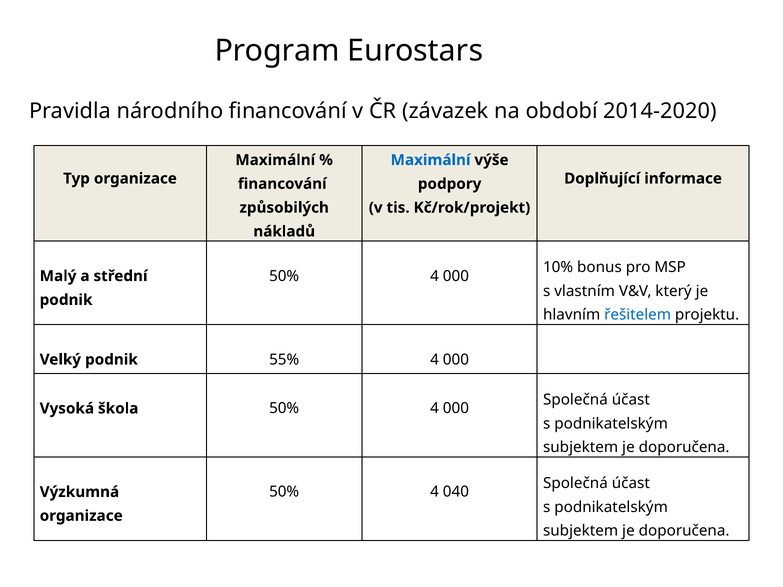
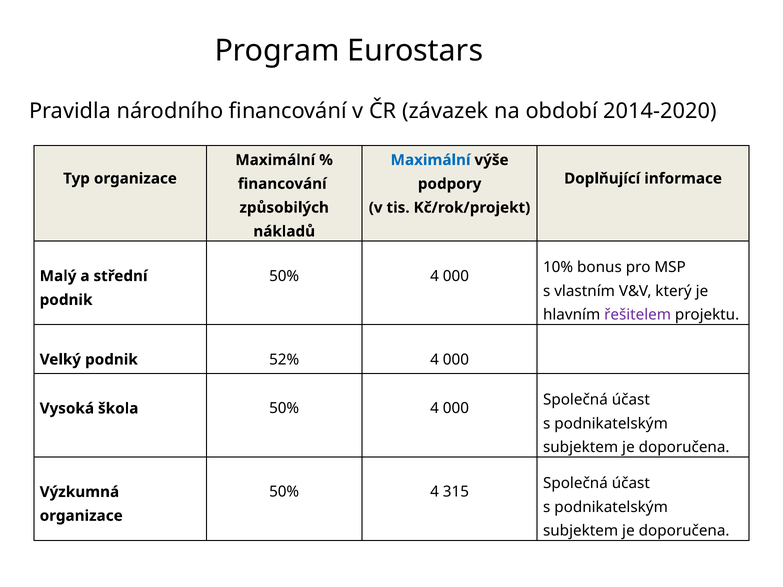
řešitelem colour: blue -> purple (638, 315)
55%: 55% -> 52% (284, 360)
040: 040 -> 315 (456, 492)
